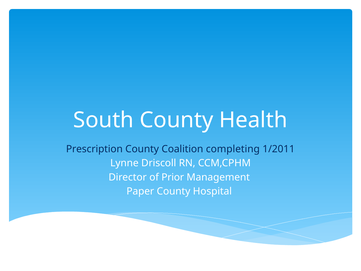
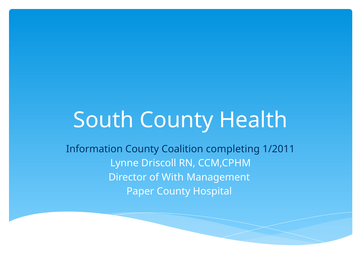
Prescription: Prescription -> Information (94, 149)
Prior: Prior -> With (173, 177)
